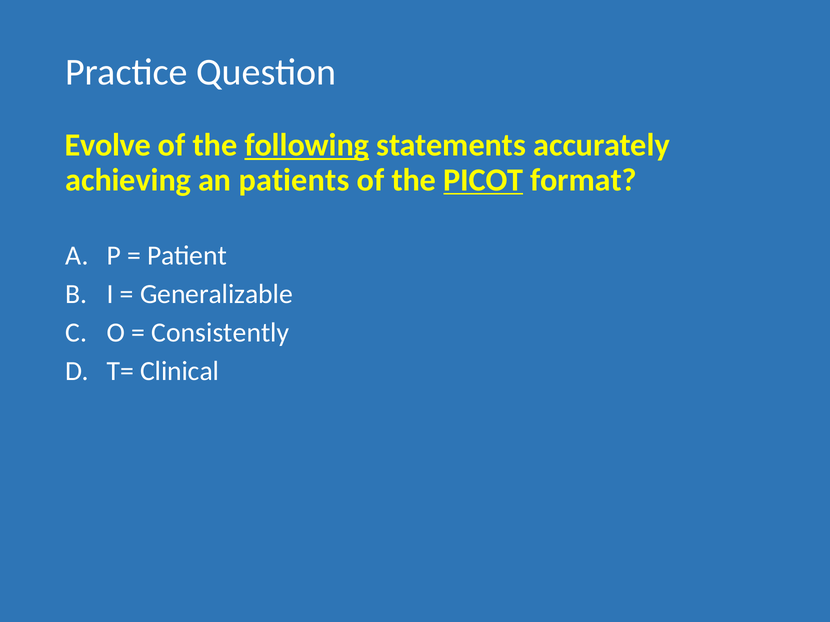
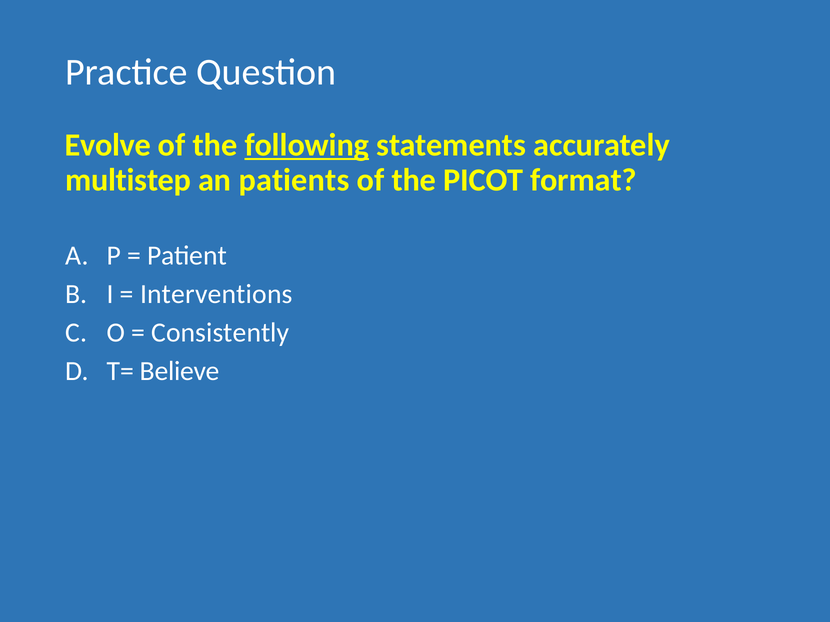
achieving: achieving -> multistep (128, 180)
PICOT underline: present -> none (483, 180)
Generalizable: Generalizable -> Interventions (216, 294)
Clinical: Clinical -> Believe (180, 371)
